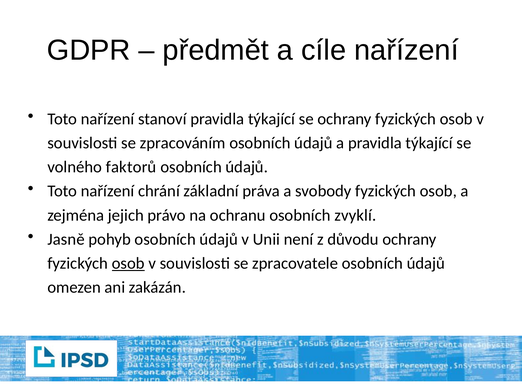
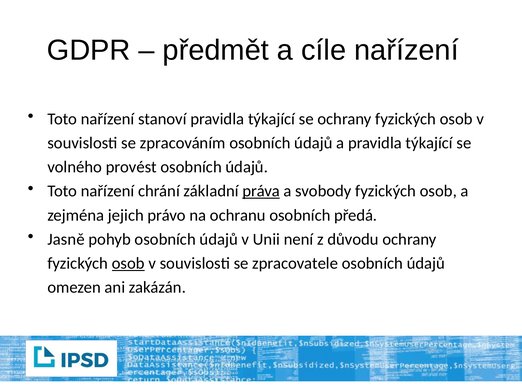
faktorů: faktorů -> provést (131, 167)
práva underline: none -> present (261, 191)
zvyklí: zvyklí -> předá (356, 215)
